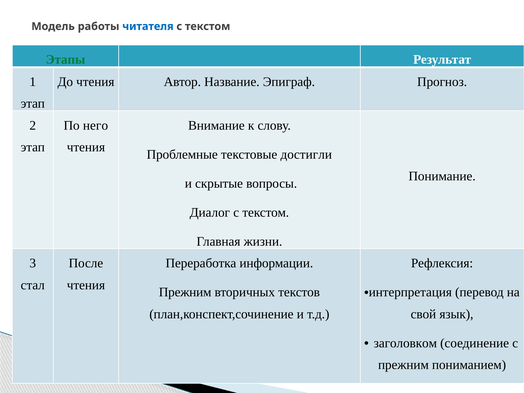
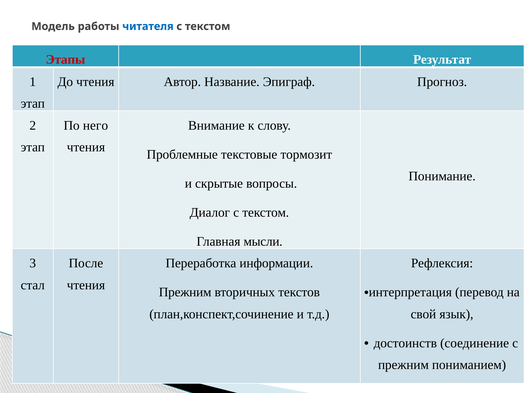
Этапы colour: green -> red (65, 60)
достигли: достигли -> тормозит (306, 154)
жизни: жизни -> мысли (263, 242)
заголовком: заголовком -> достоинств (405, 343)
